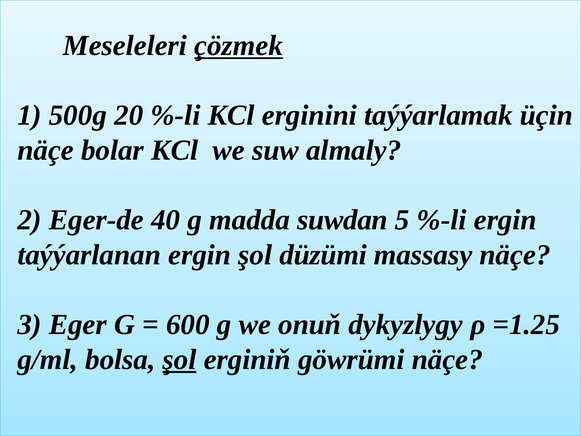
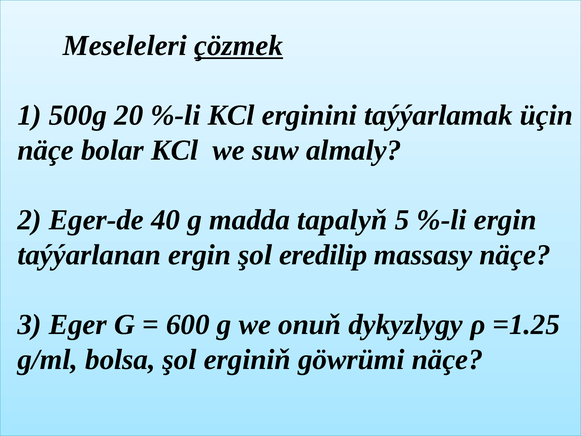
suwdan: suwdan -> tapalyň (342, 220)
düzümi: düzümi -> eredilip (323, 255)
şol underline: present -> none (180, 359)
